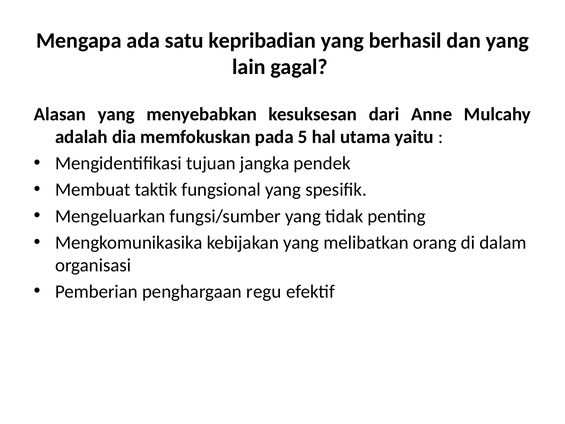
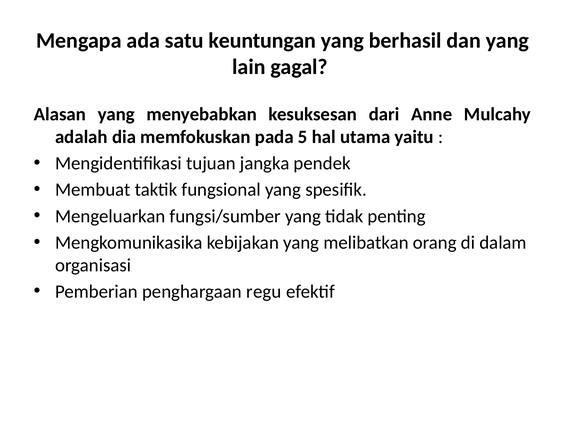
kepribadian: kepribadian -> keuntungan (262, 41)
